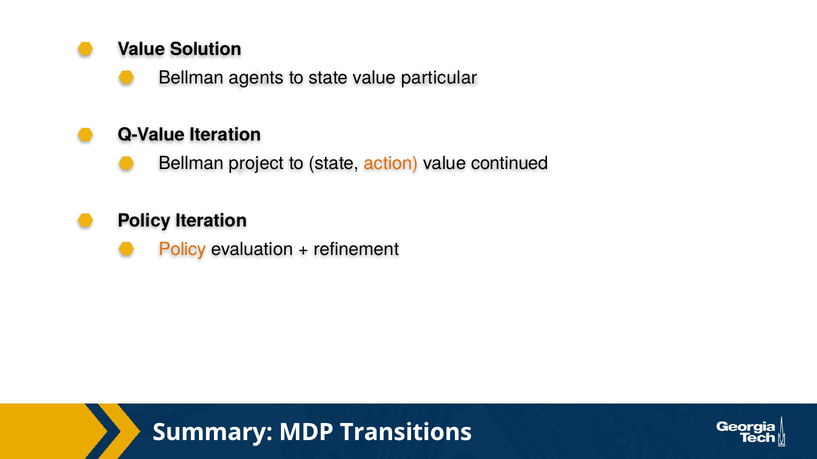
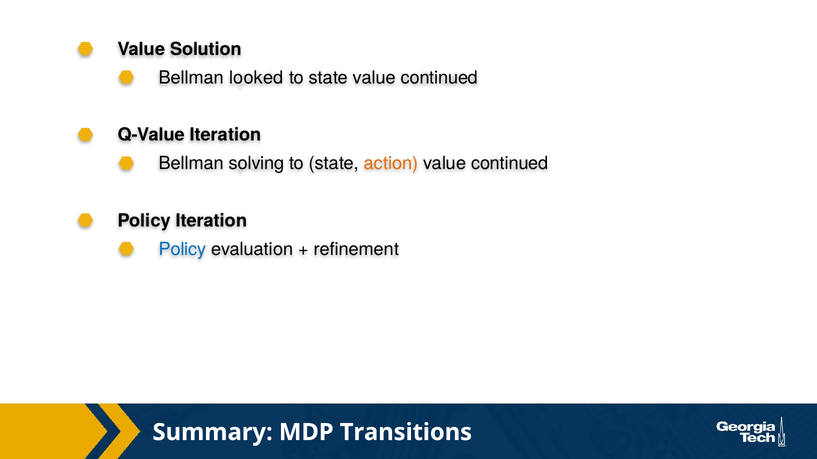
agents: agents -> looked (256, 78)
state value particular: particular -> continued (439, 78)
project: project -> solving (257, 164)
Policy colour: orange -> blue (182, 249)
